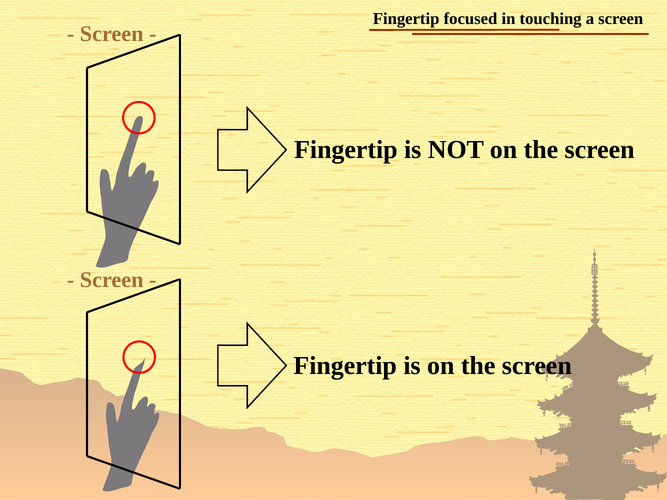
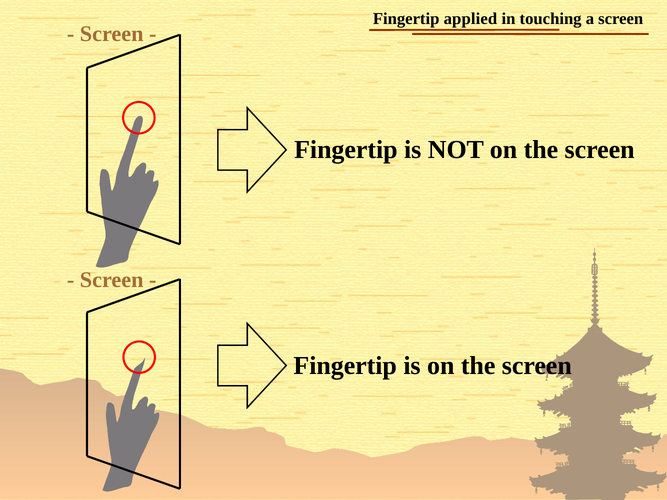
focused: focused -> applied (470, 19)
